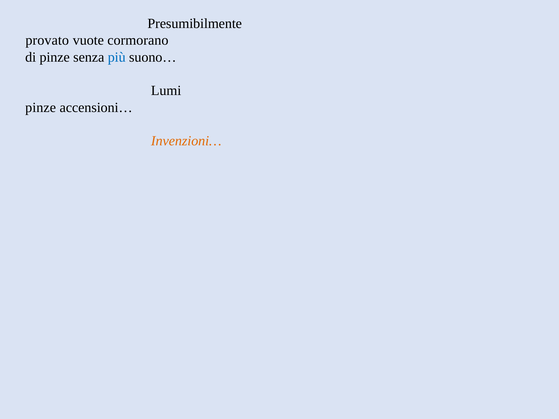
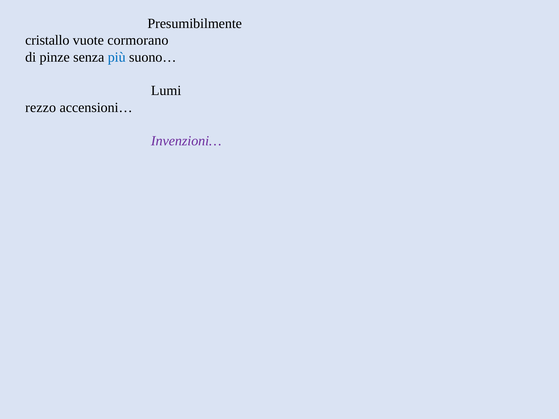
provato: provato -> cristallo (47, 40)
pinze: pinze -> rezzo (41, 107)
Invenzioni… colour: orange -> purple (186, 141)
